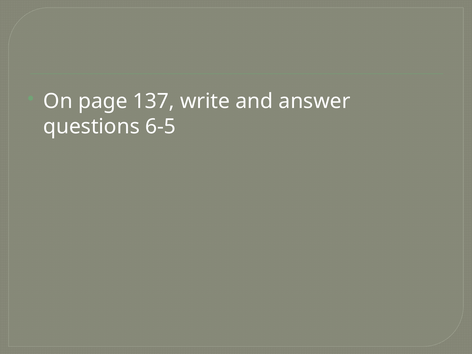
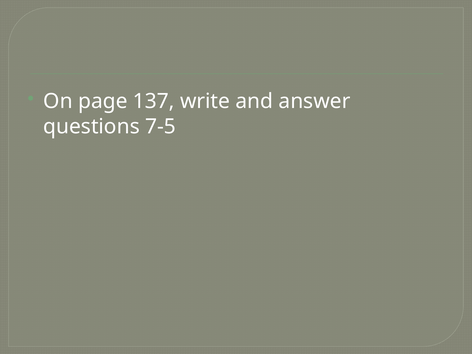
6-5: 6-5 -> 7-5 (161, 127)
